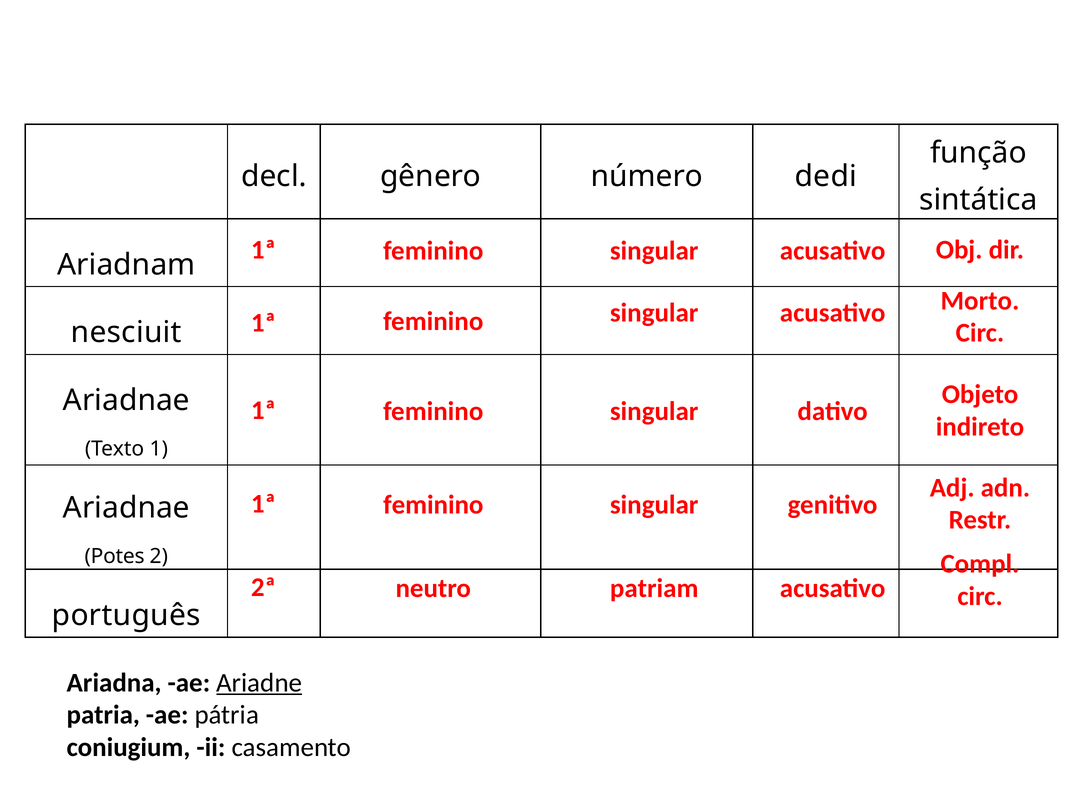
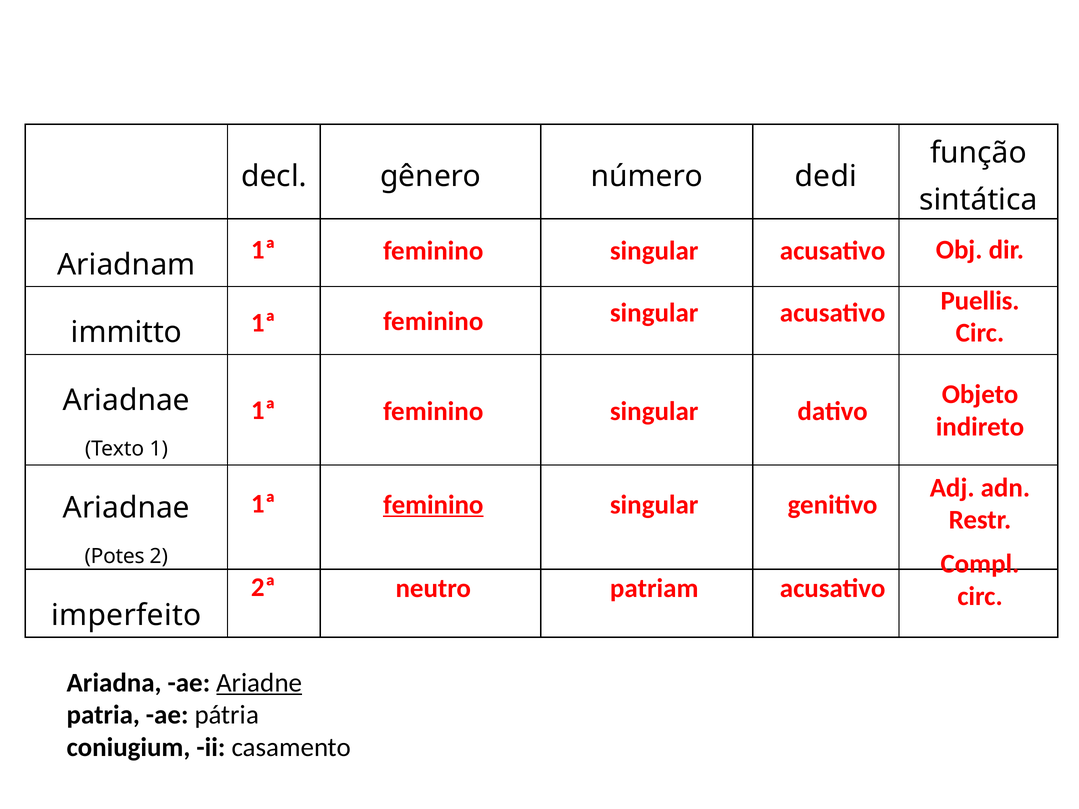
Morto: Morto -> Puellis (980, 301)
nesciuit: nesciuit -> immitto (126, 333)
feminino underline: none -> present (433, 505)
português: português -> imperfeito (126, 615)
